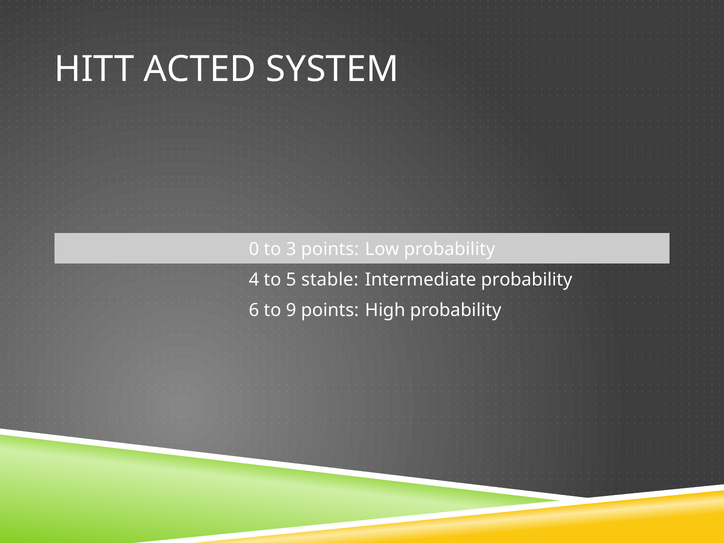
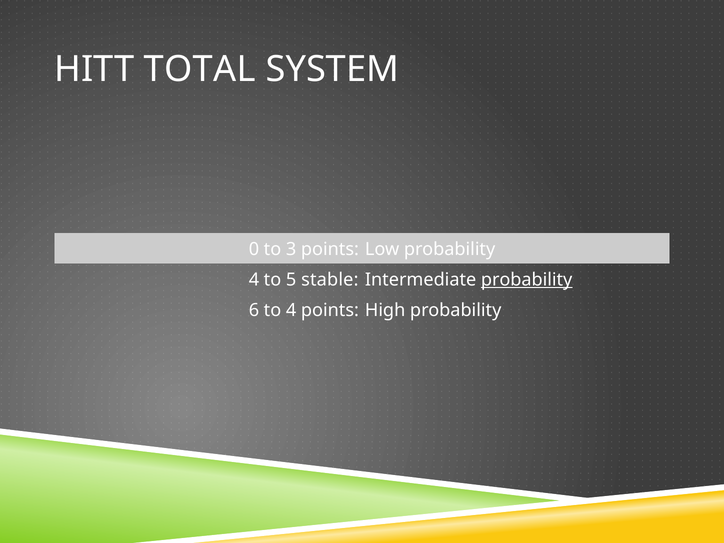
ACTED: ACTED -> TOTAL (200, 70)
probability underline: none -> present (527, 280)
to 9: 9 -> 4 (291, 310)
